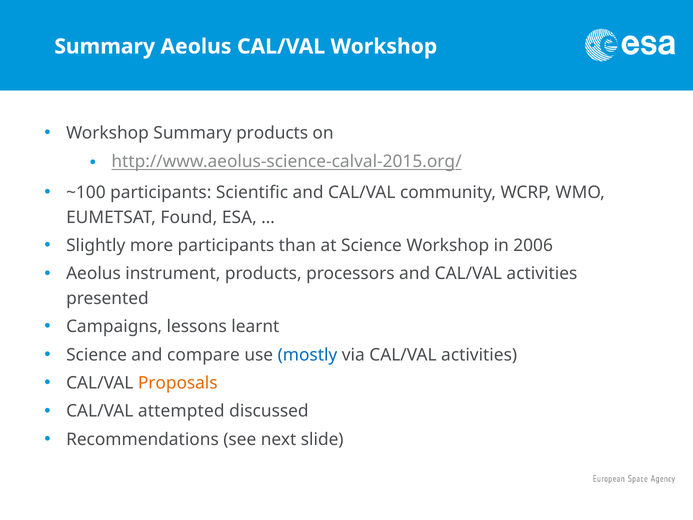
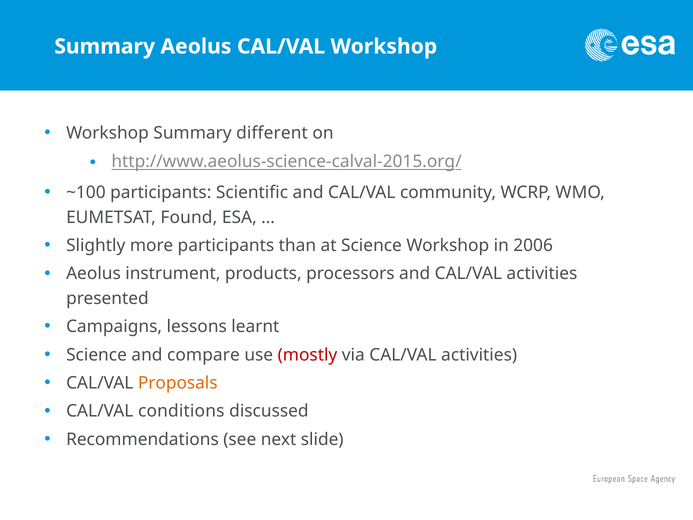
Summary products: products -> different (272, 133)
mostly colour: blue -> red (307, 355)
attempted: attempted -> conditions (181, 411)
